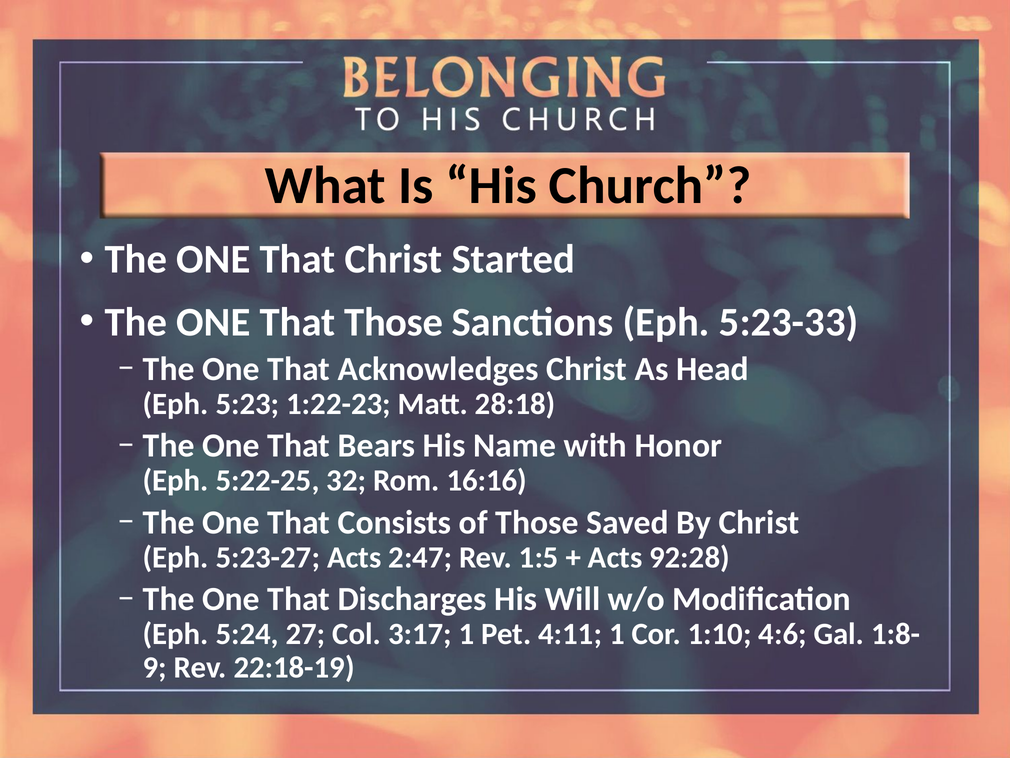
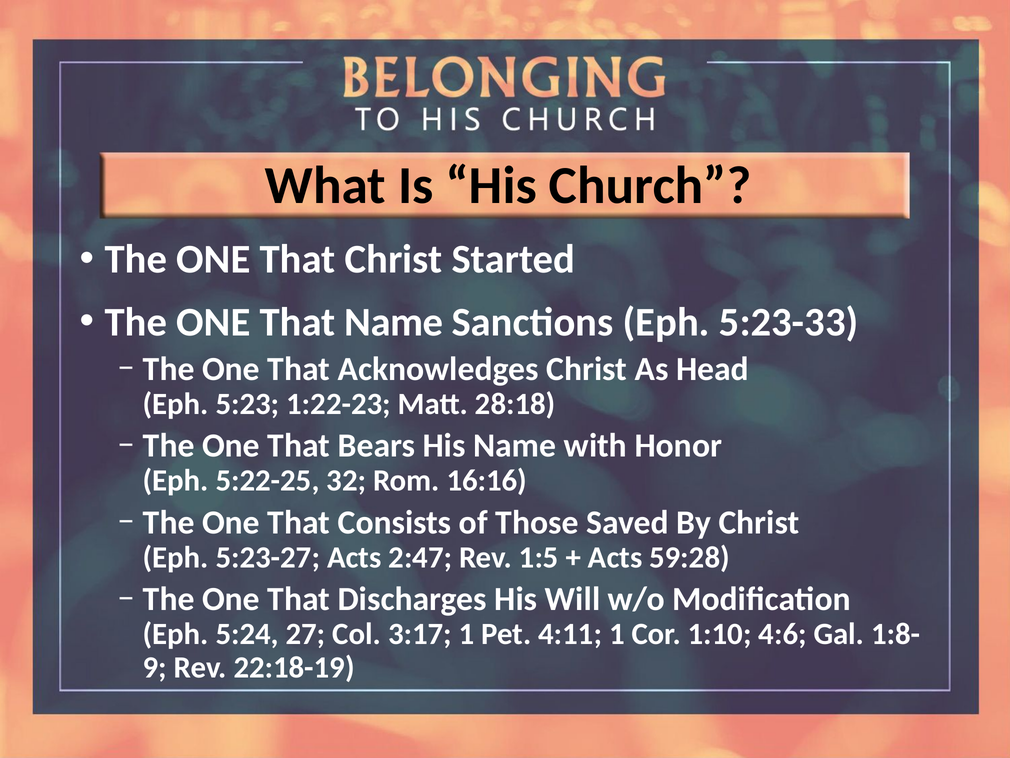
That Those: Those -> Name (394, 322)
92:28: 92:28 -> 59:28 (690, 557)
